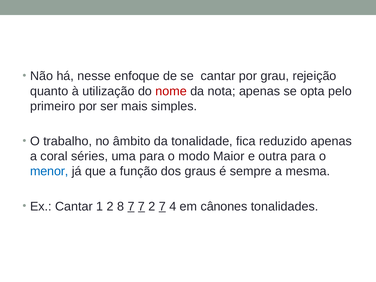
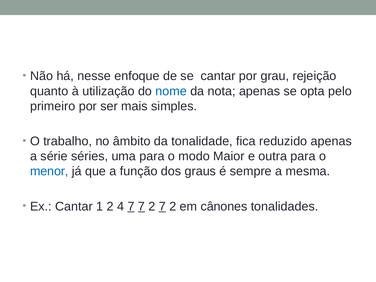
nome colour: red -> blue (171, 91)
coral: coral -> série (54, 156)
8: 8 -> 4 (121, 206)
2 7 4: 4 -> 2 (173, 206)
